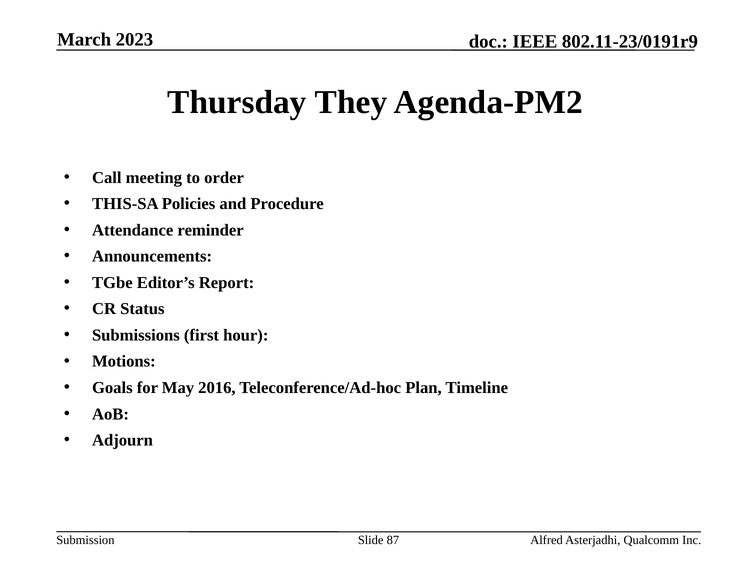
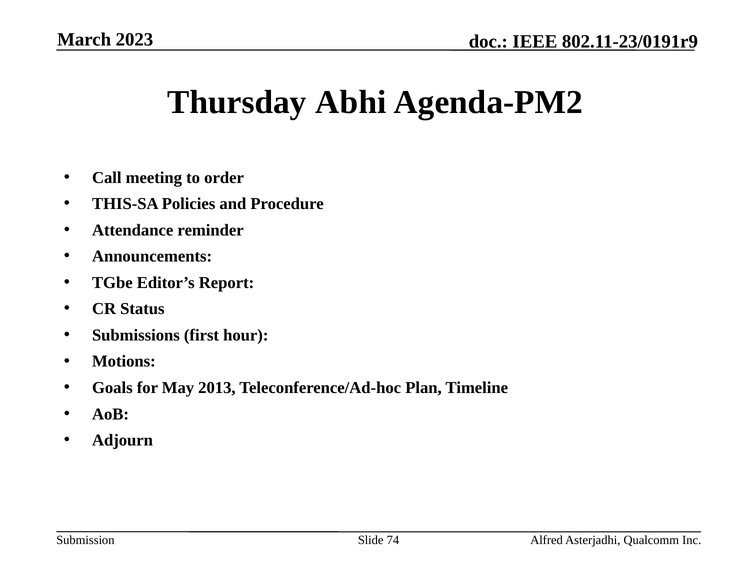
They: They -> Abhi (351, 102)
2016: 2016 -> 2013 (217, 388)
87: 87 -> 74 (393, 540)
